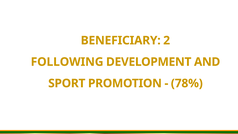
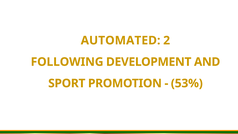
BENEFICIARY: BENEFICIARY -> AUTOMATED (121, 40)
78%: 78% -> 53% (187, 83)
